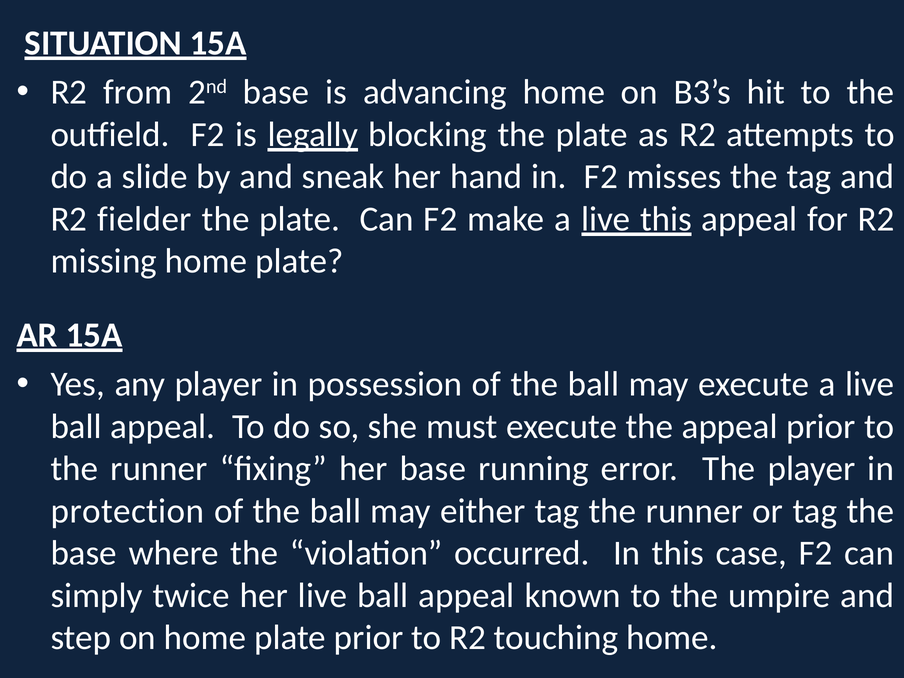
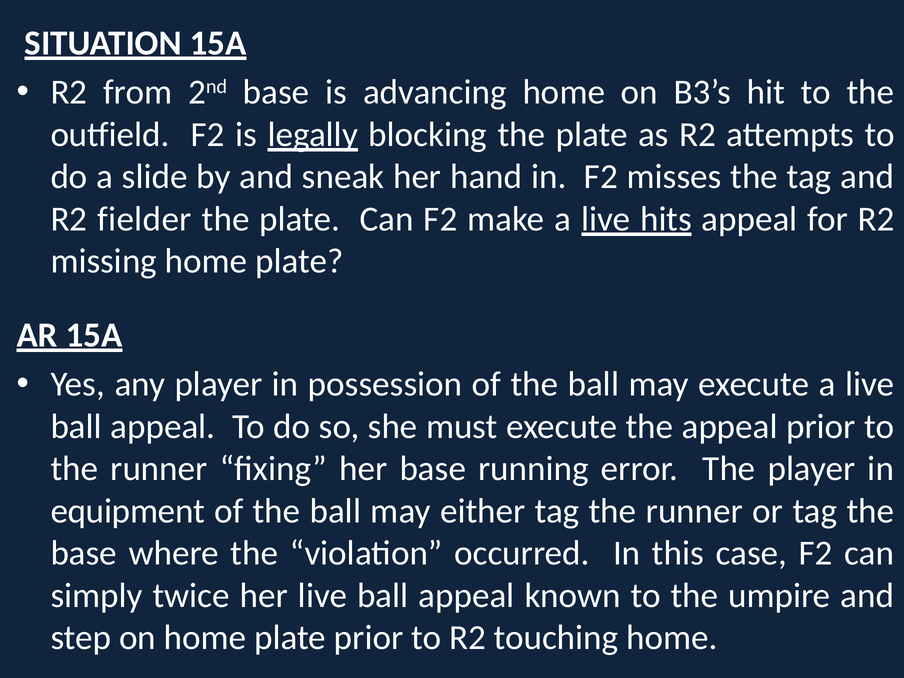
live this: this -> hits (666, 219)
protection: protection -> equipment (128, 511)
